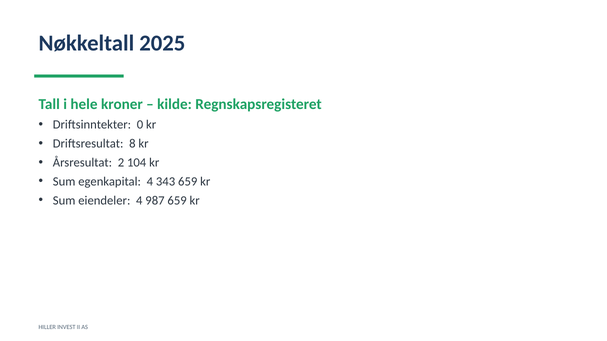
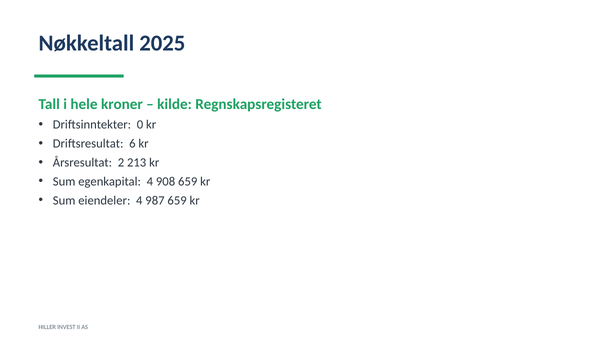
8: 8 -> 6 (132, 144)
104: 104 -> 213 (137, 163)
343: 343 -> 908 (166, 182)
